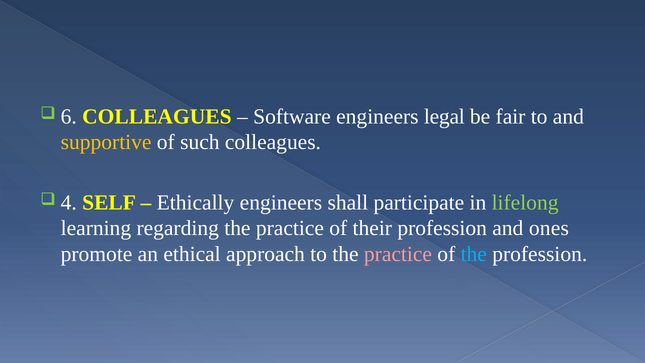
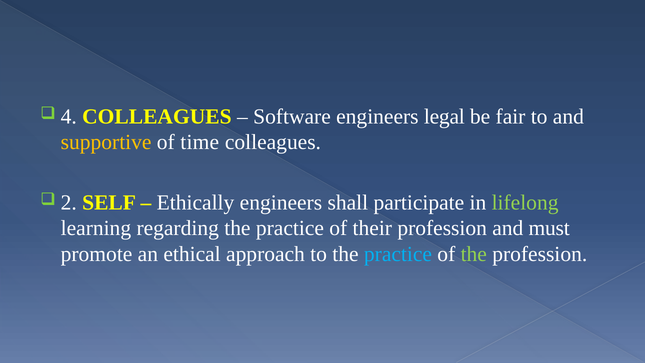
6: 6 -> 4 (69, 116)
such: such -> time (200, 142)
4: 4 -> 2 (69, 202)
ones: ones -> must (549, 228)
practice colour: pink -> light blue (398, 254)
the colour: light blue -> light green (474, 254)
